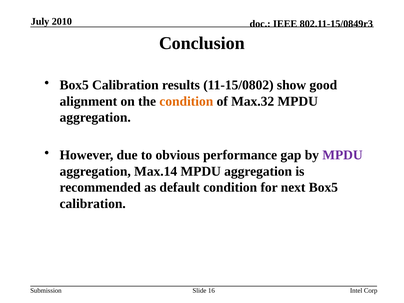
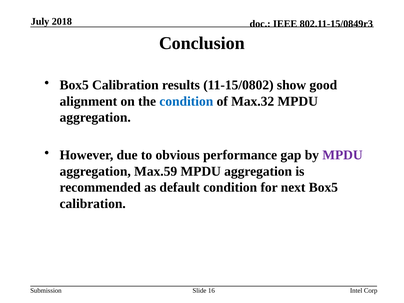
2010: 2010 -> 2018 (62, 22)
condition colour: orange -> blue (186, 101)
Max.14: Max.14 -> Max.59 (156, 171)
